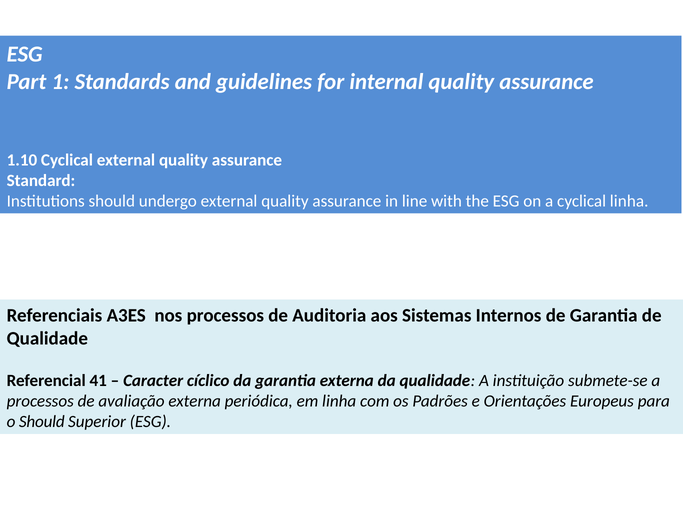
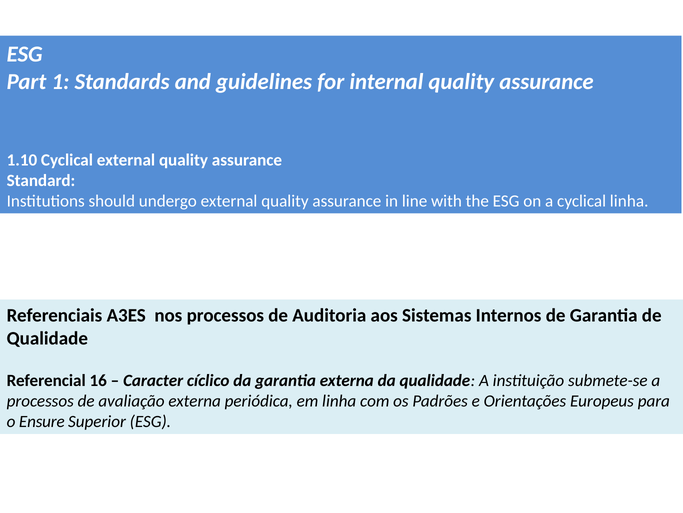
41: 41 -> 16 (98, 380)
o Should: Should -> Ensure (42, 421)
